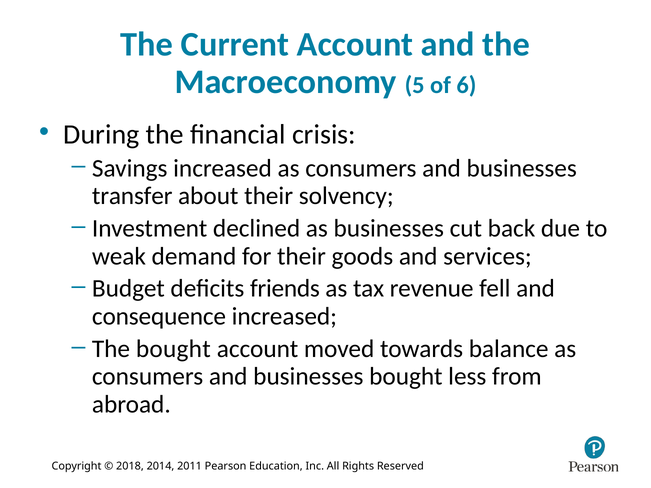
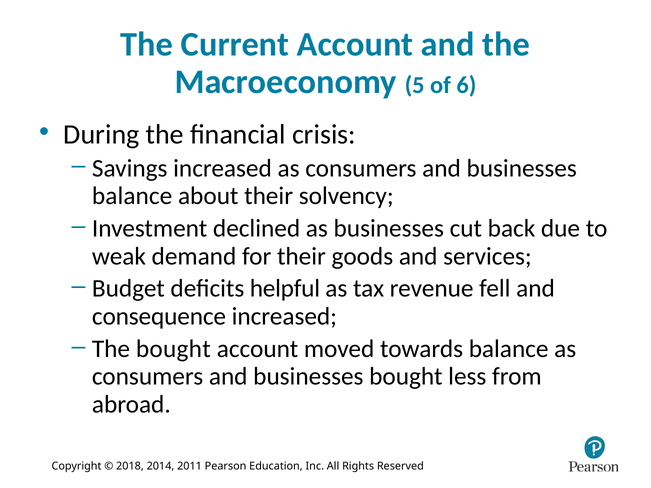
transfer: transfer -> balance (132, 196)
friends: friends -> helpful (285, 289)
